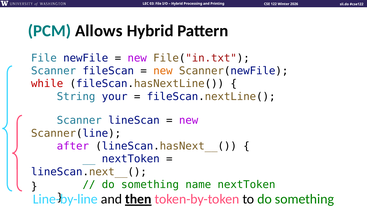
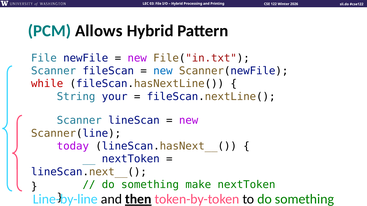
new colour: orange -> blue (163, 71)
after: after -> today (73, 146)
name: name -> make (198, 185)
